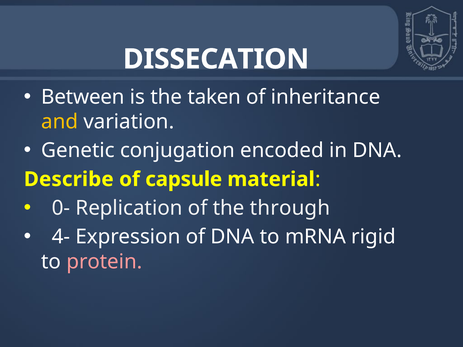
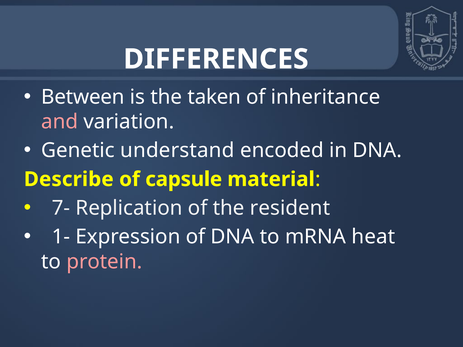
DISSECATION: DISSECATION -> DIFFERENCES (216, 59)
and colour: yellow -> pink (60, 122)
conjugation: conjugation -> understand (177, 151)
0-: 0- -> 7- (61, 208)
through: through -> resident (290, 208)
4-: 4- -> 1- (61, 237)
rigid: rigid -> heat (373, 237)
